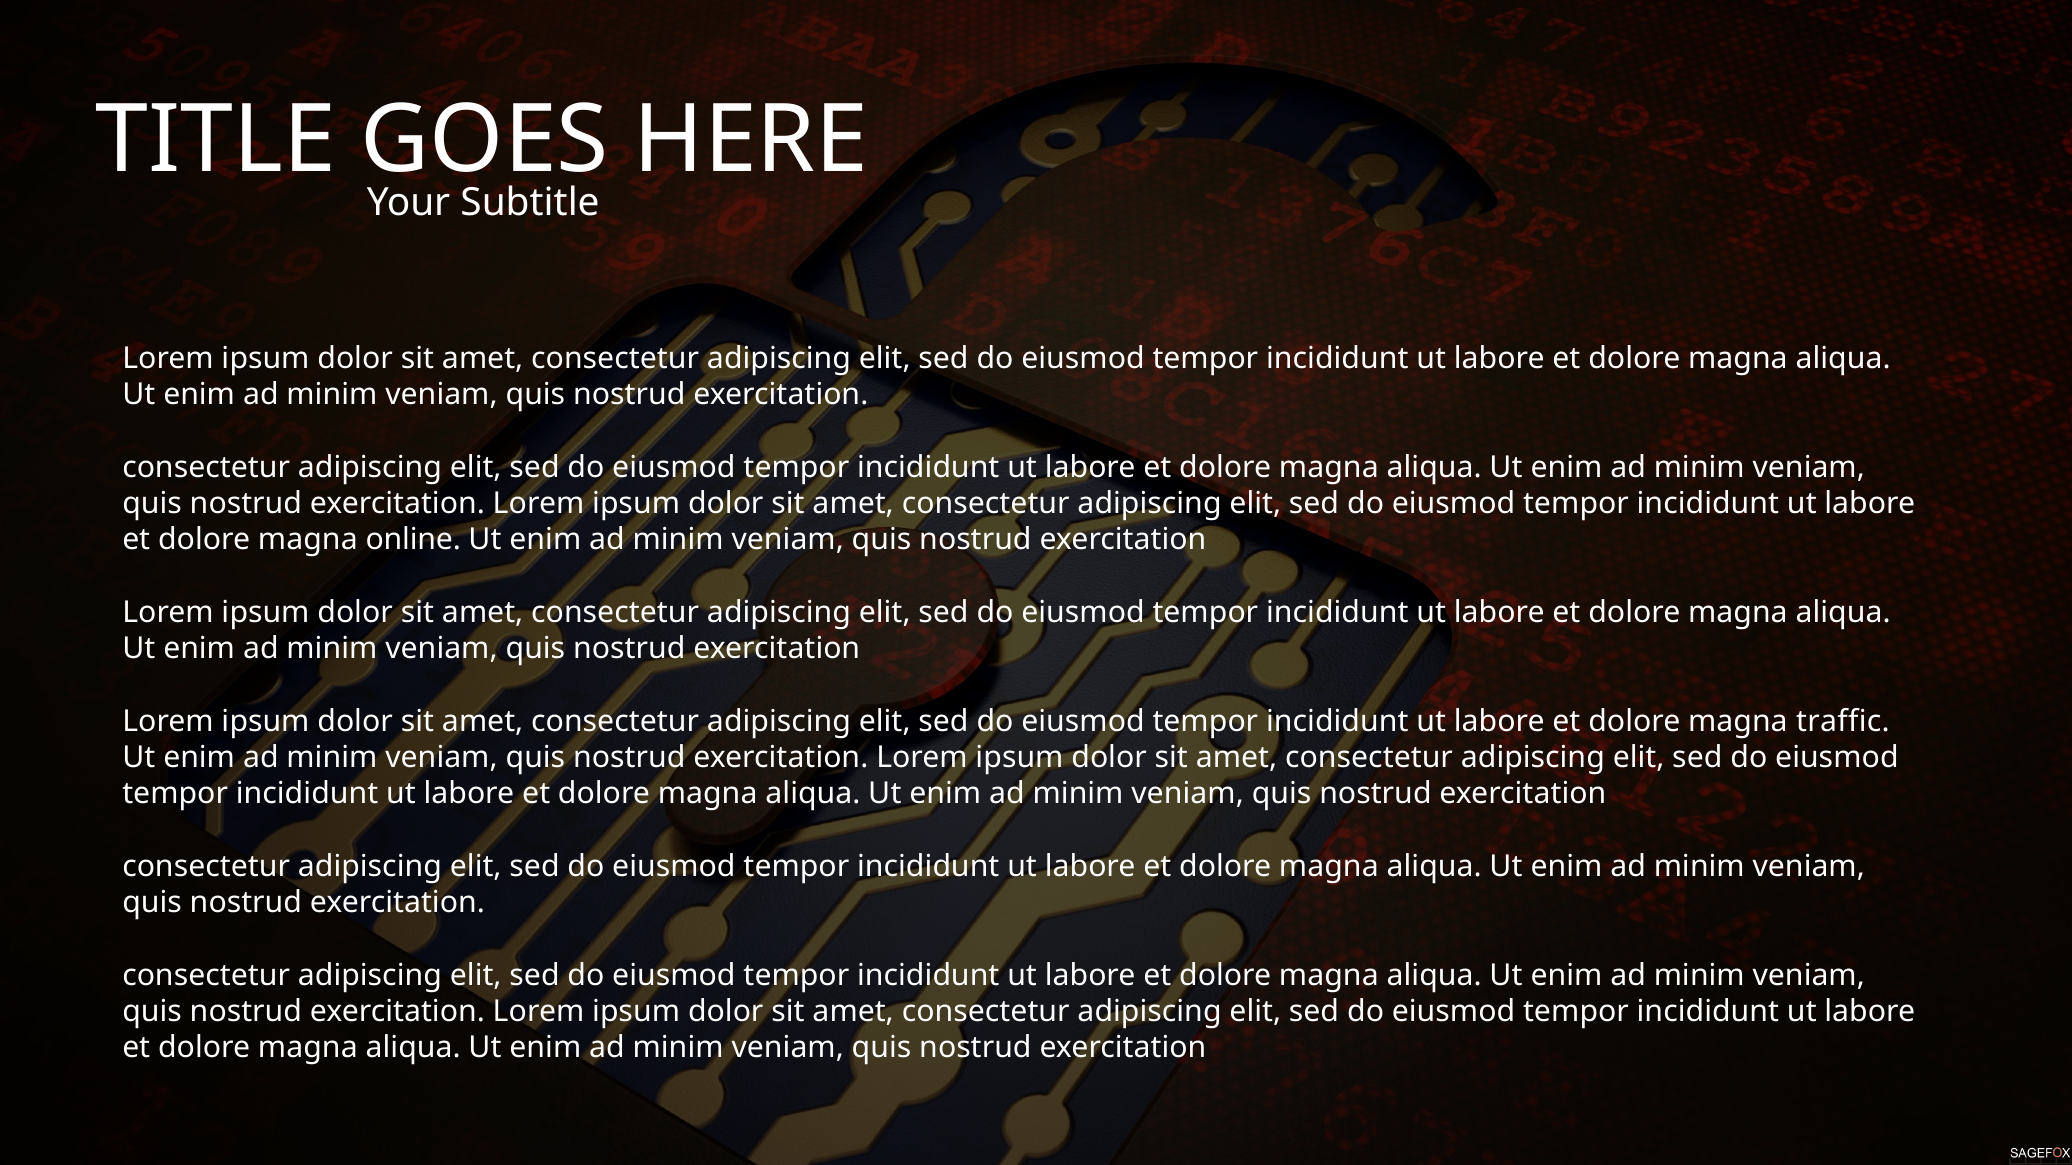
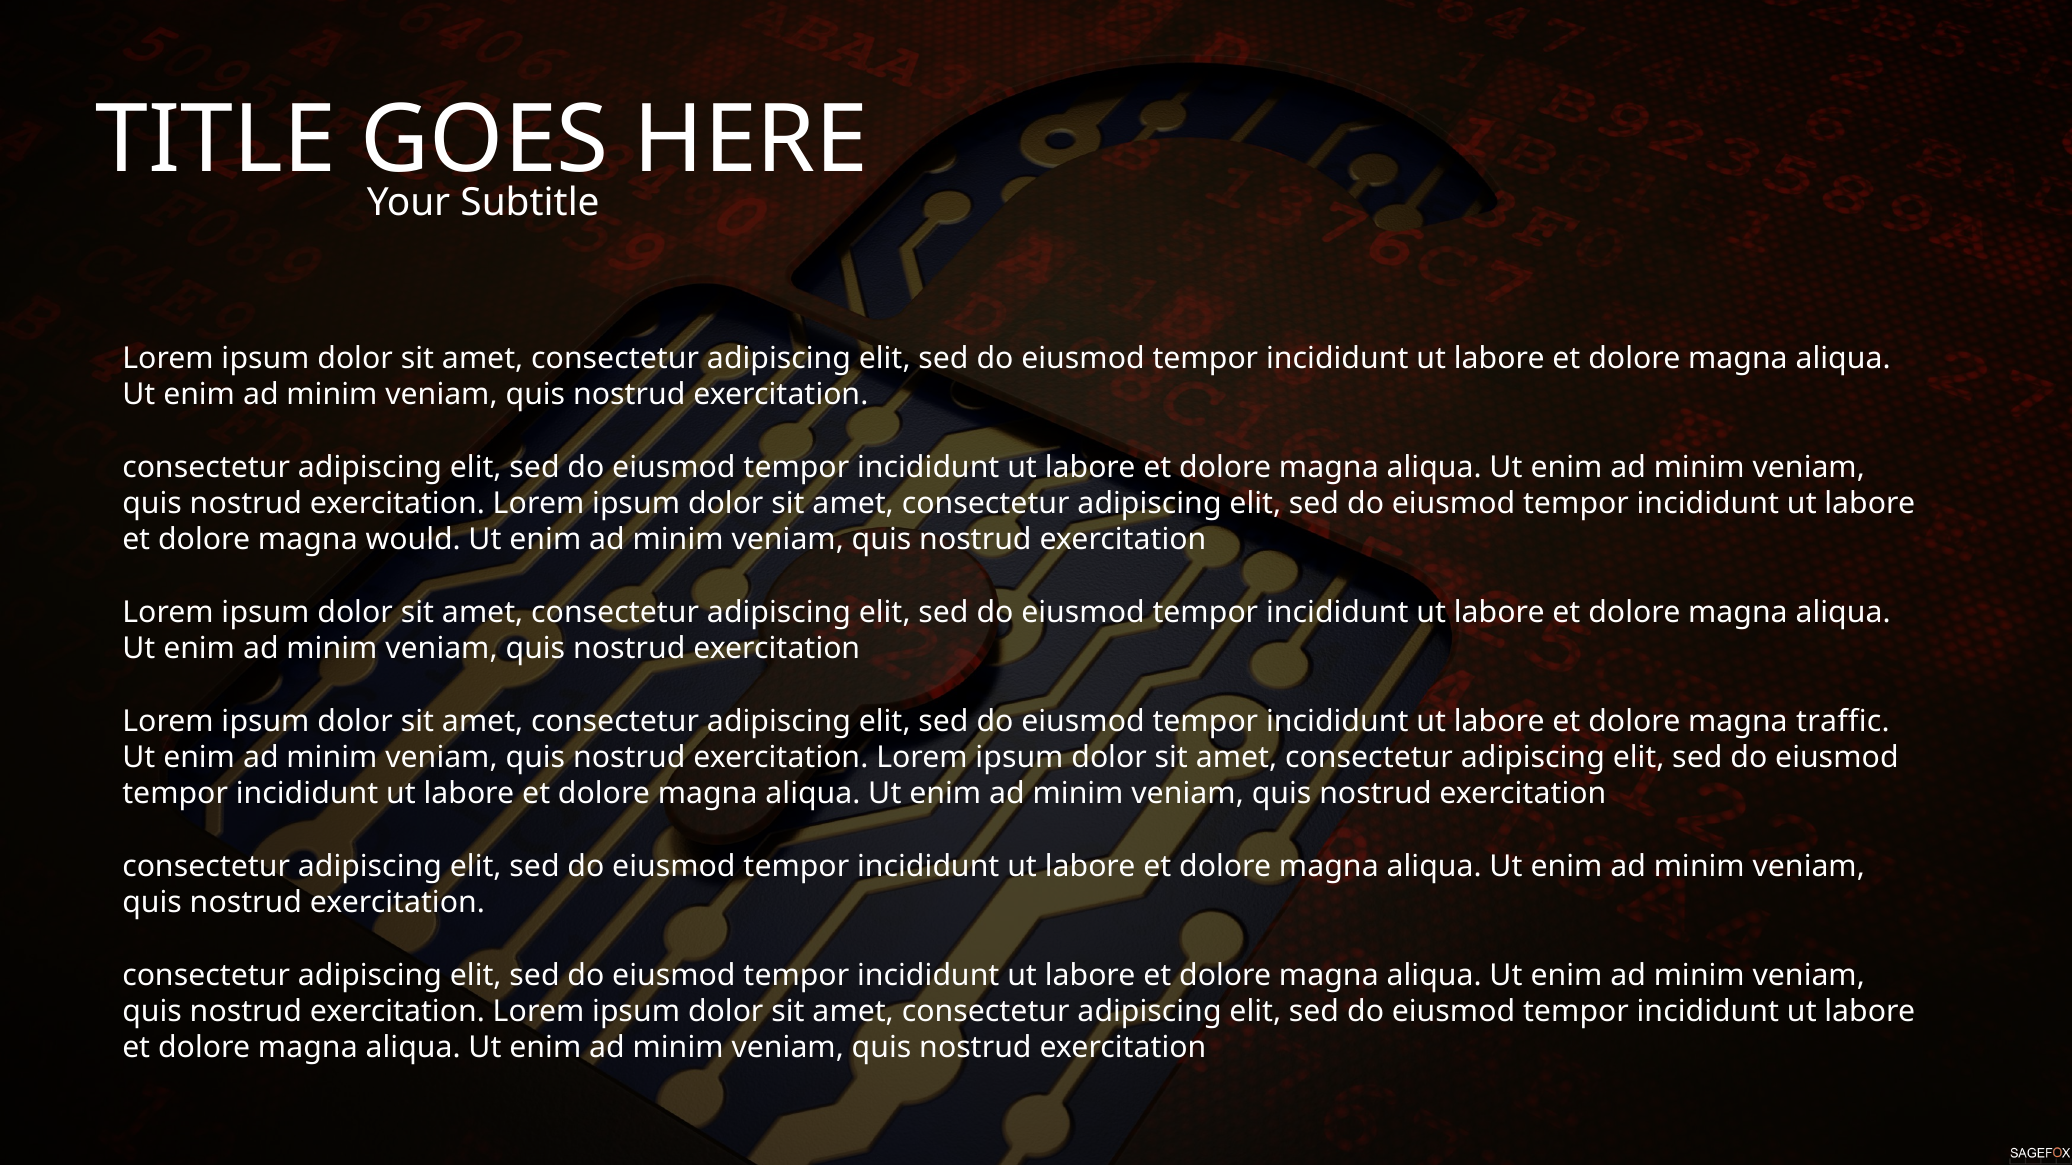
online: online -> would (413, 540)
